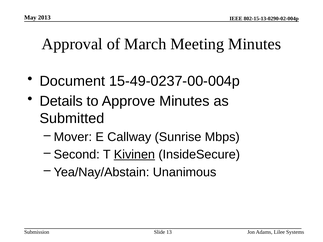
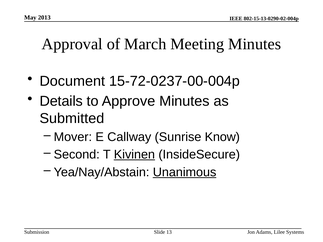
15-49-0237-00-004p: 15-49-0237-00-004p -> 15-72-0237-00-004p (175, 81)
Mbps: Mbps -> Know (222, 137)
Unanimous underline: none -> present (185, 172)
